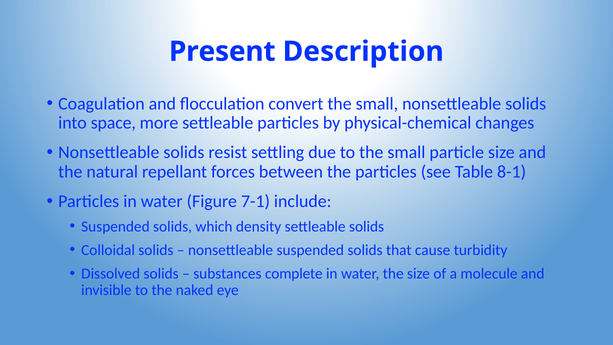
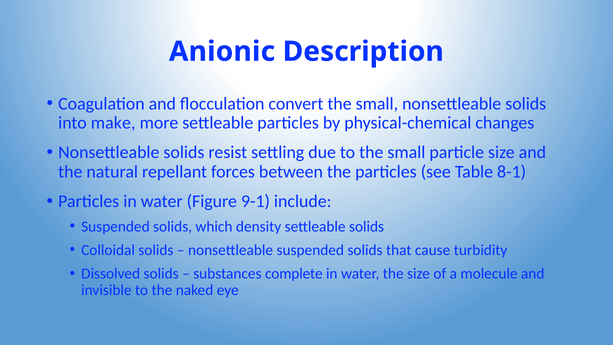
Present: Present -> Anionic (222, 51)
space: space -> make (113, 123)
7-1: 7-1 -> 9-1 (256, 201)
